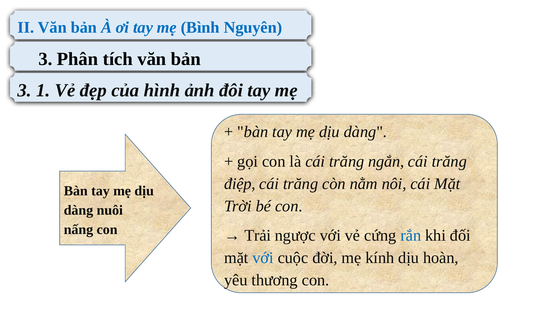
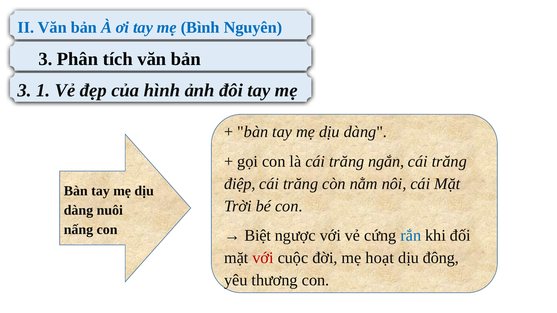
Trải: Trải -> Biệt (258, 236)
với colour: blue -> red (263, 258)
kính: kính -> hoạt (380, 258)
hoàn: hoàn -> đông (441, 258)
